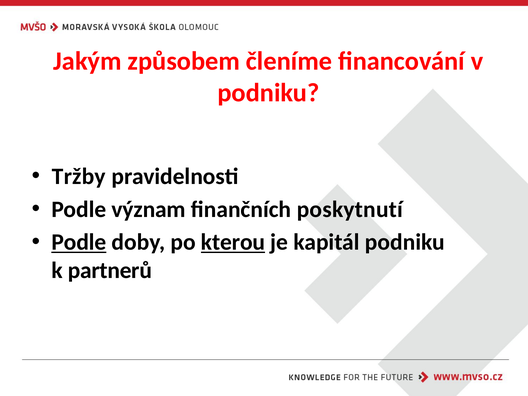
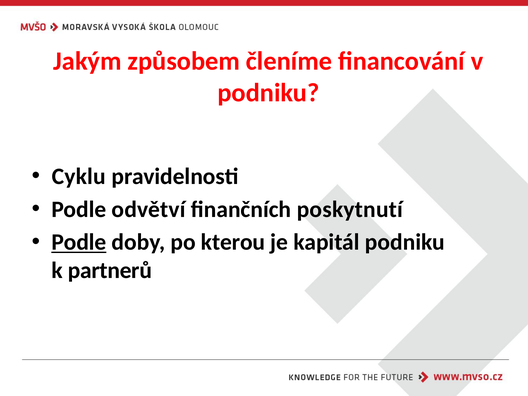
Tržby: Tržby -> Cyklu (79, 176)
význam: význam -> odvětví (149, 209)
kterou underline: present -> none (233, 242)
